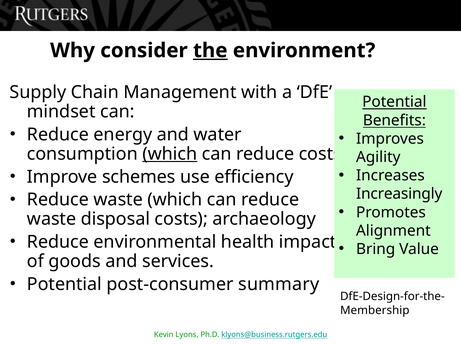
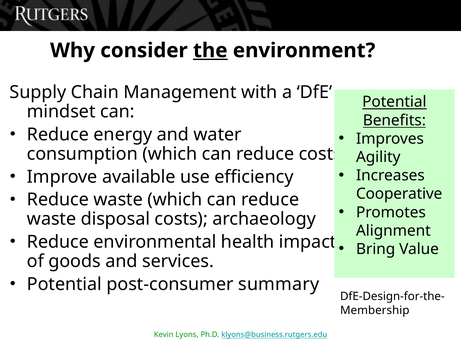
which underline: present -> none (170, 154)
schemes: schemes -> available (139, 177)
Increasingly: Increasingly -> Cooperative (399, 194)
